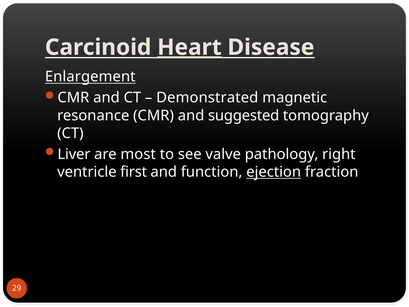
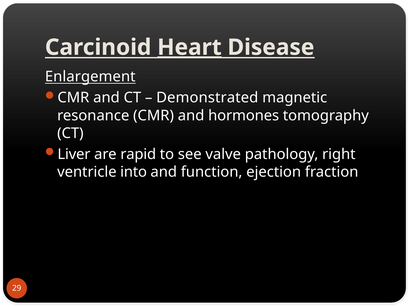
suggested: suggested -> hormones (244, 115)
most: most -> rapid (138, 154)
first: first -> into (134, 172)
ejection underline: present -> none (274, 172)
